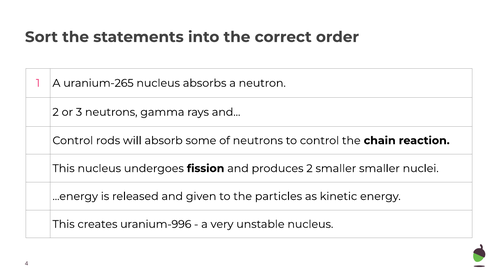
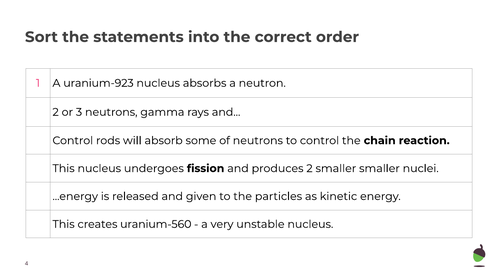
uranium-265: uranium-265 -> uranium-923 (98, 83)
uranium-996: uranium-996 -> uranium-560 (156, 225)
